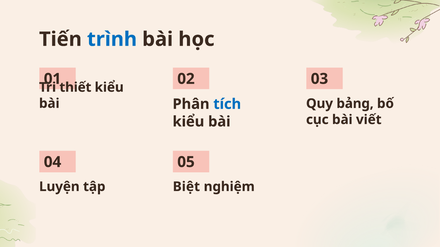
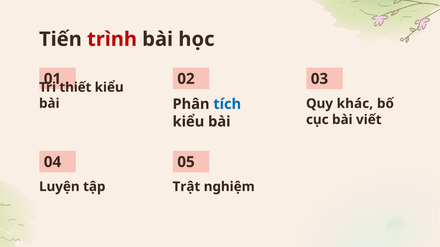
trình colour: blue -> red (112, 39)
bảng: bảng -> khác (355, 104)
Biệt: Biệt -> Trật (186, 187)
